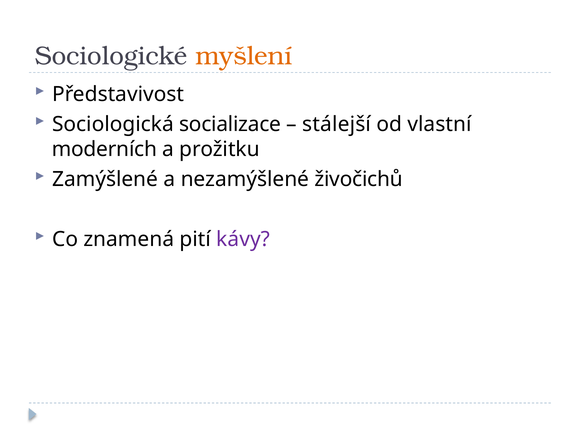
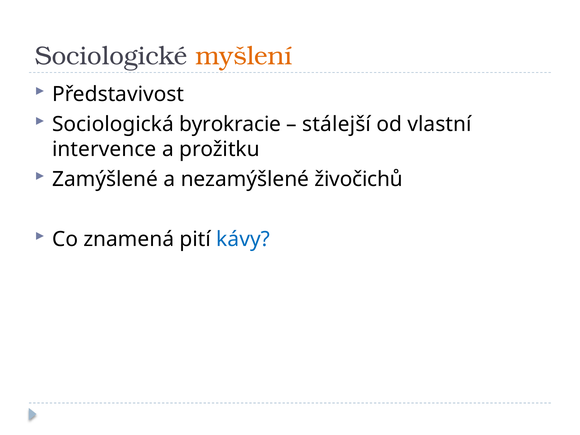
socializace: socializace -> byrokracie (230, 124)
moderních: moderních -> intervence (104, 149)
kávy colour: purple -> blue (243, 239)
